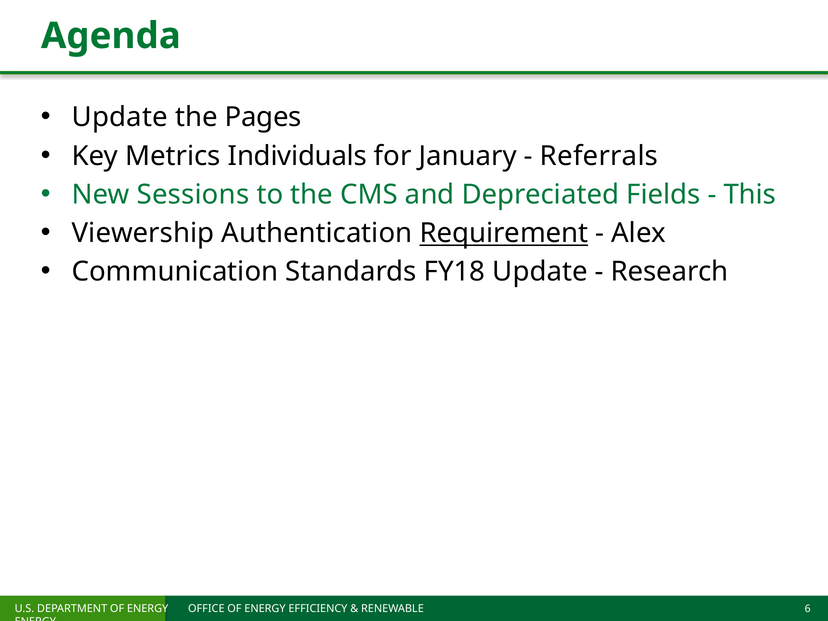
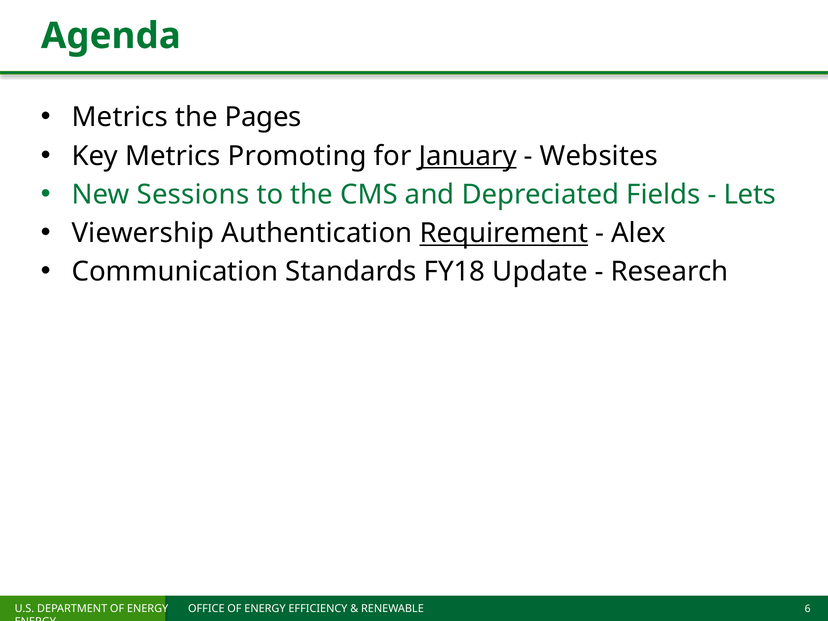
Update: Update -> Metrics (120, 117)
Individuals: Individuals -> Promoting (297, 156)
January underline: none -> present (468, 156)
Referrals: Referrals -> Websites (599, 156)
This: This -> Lets (750, 195)
